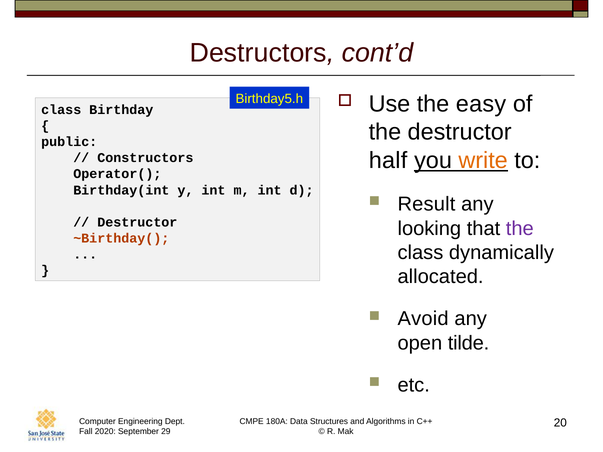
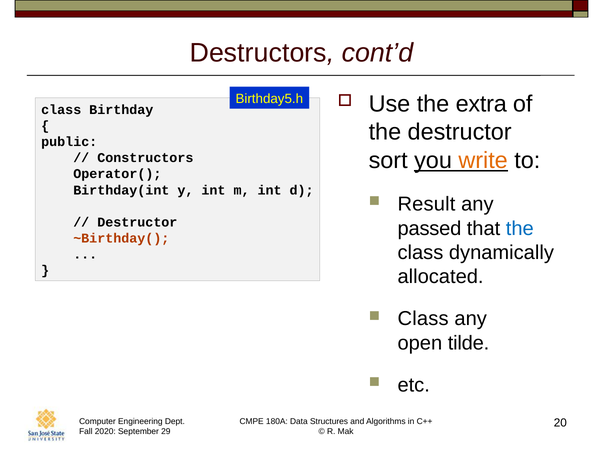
easy: easy -> extra (481, 104)
half: half -> sort (388, 160)
looking: looking -> passed (429, 229)
the colour: purple -> blue (520, 229)
Avoid: Avoid -> Class (423, 319)
